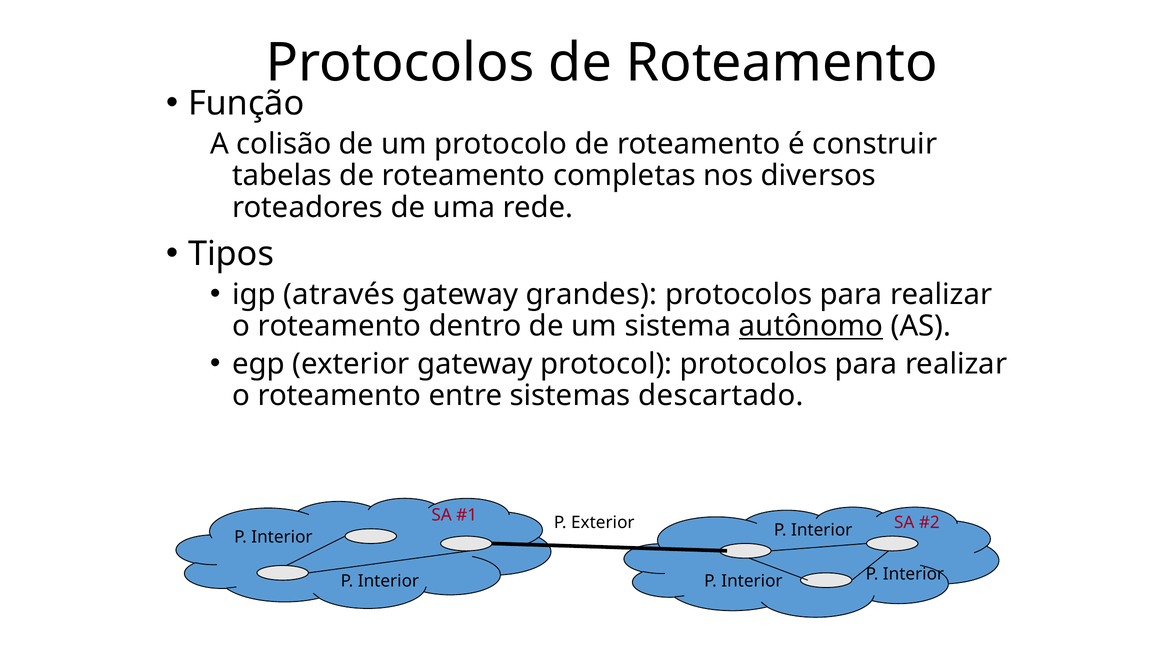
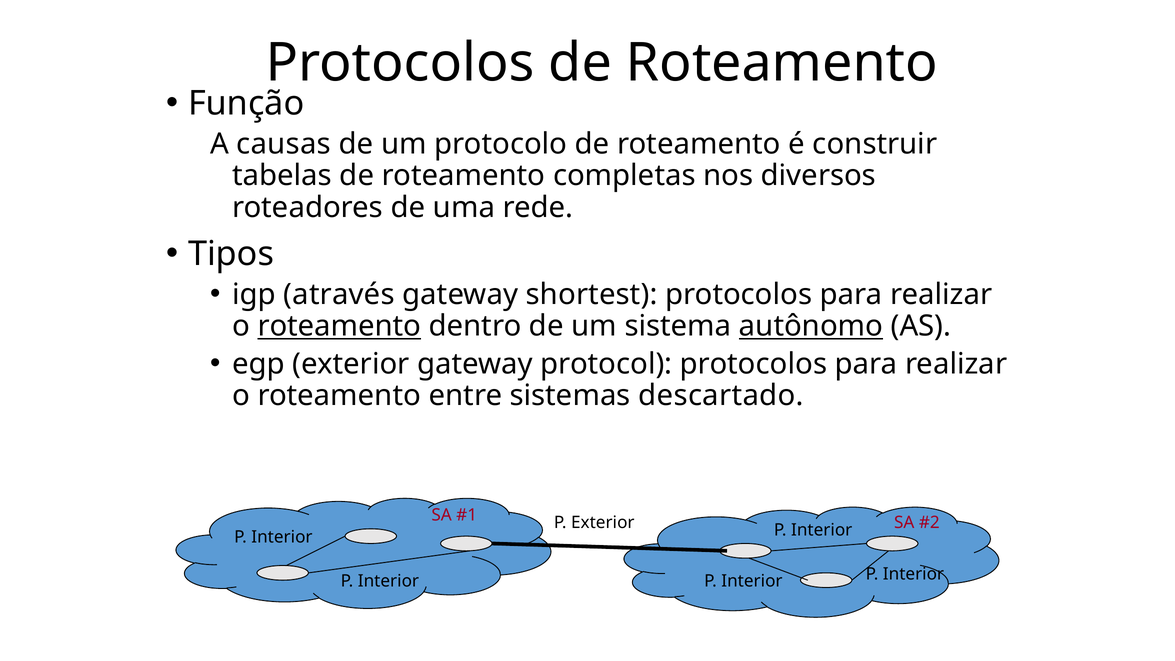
colisão: colisão -> causas (284, 144)
grandes: grandes -> shortest (592, 294)
roteamento underline: none -> present (339, 326)
